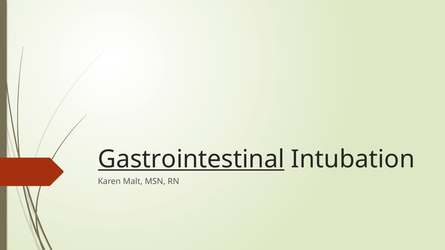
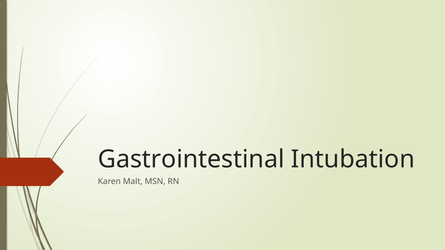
Gastrointestinal underline: present -> none (191, 159)
